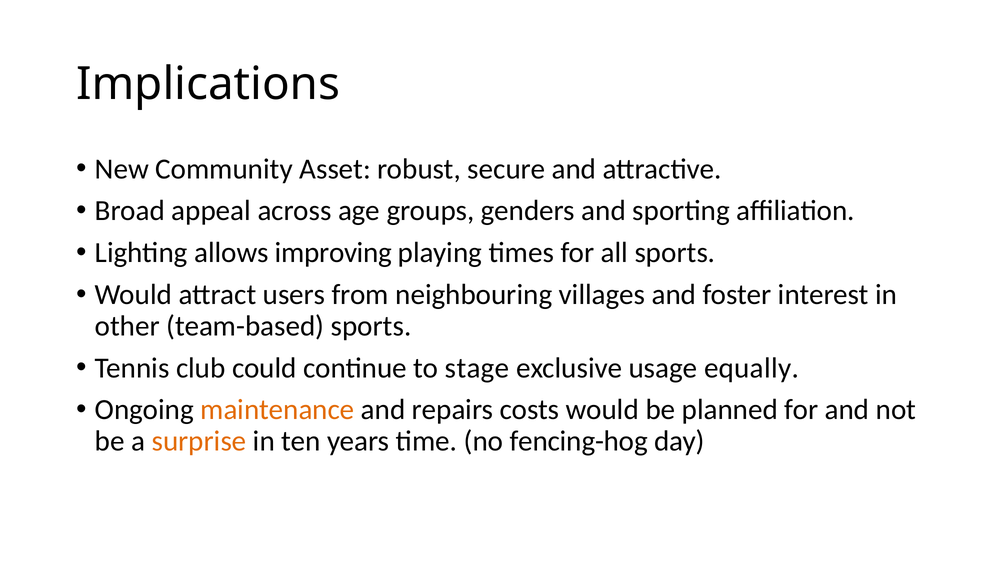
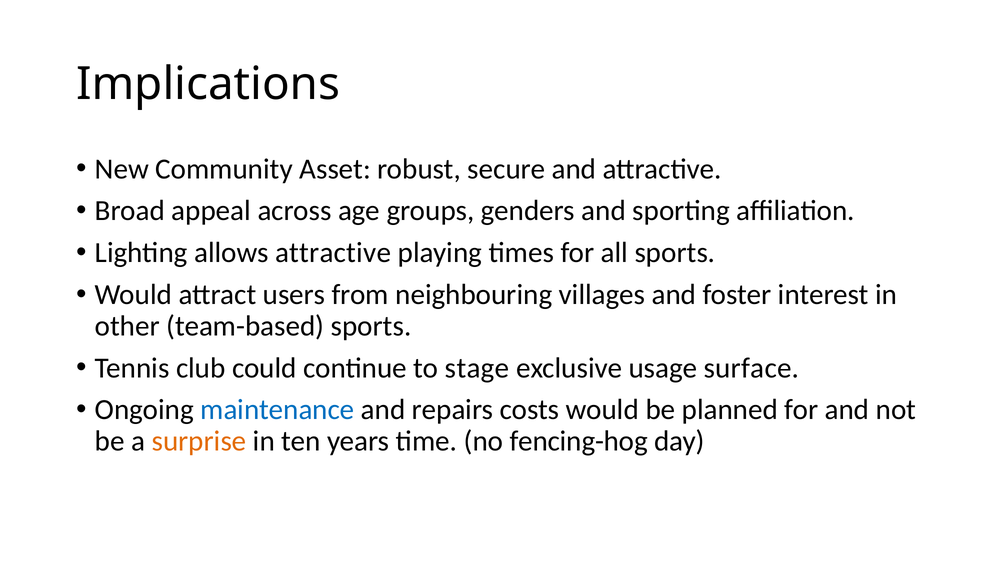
allows improving: improving -> attractive (333, 253)
equally: equally -> surface (752, 368)
maintenance colour: orange -> blue (277, 410)
